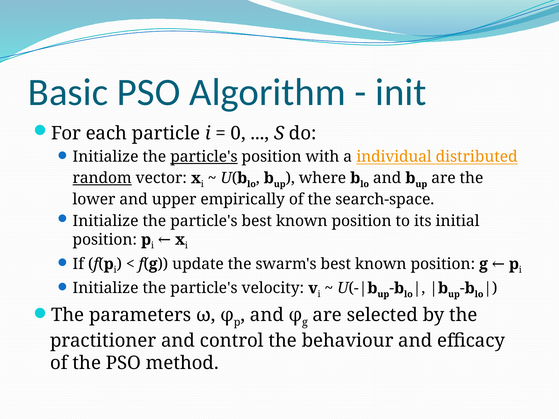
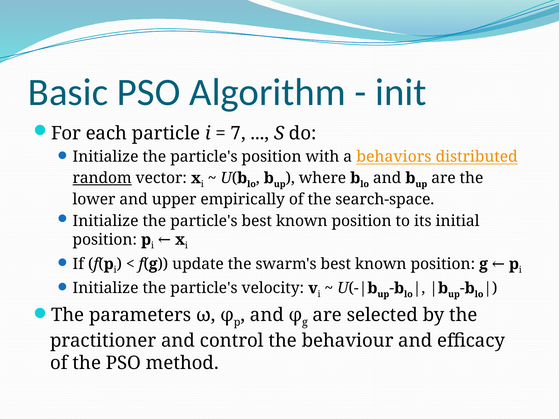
0: 0 -> 7 (238, 134)
particle's underline: present -> none (204, 157)
individual: individual -> behaviors (394, 157)
